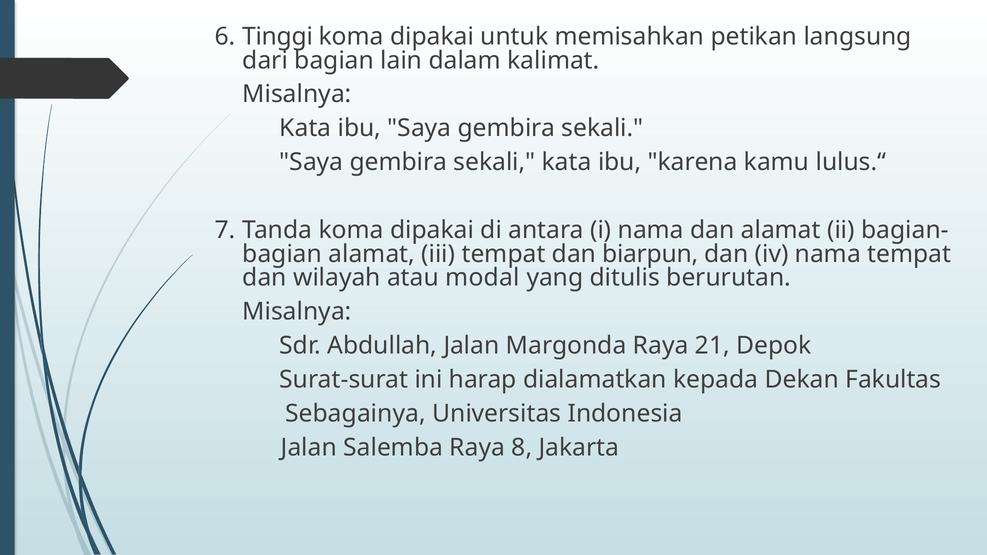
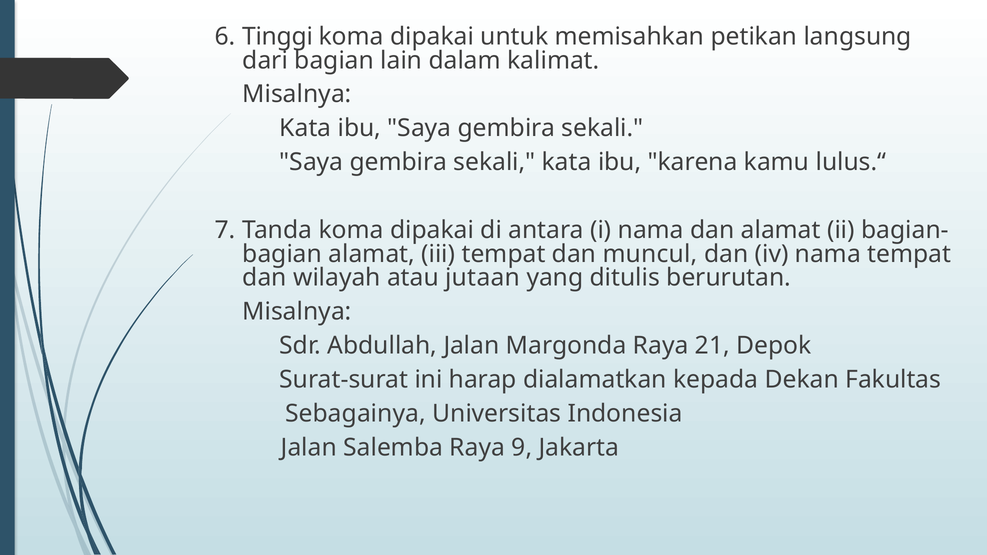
biarpun: biarpun -> muncul (650, 254)
modal: modal -> jutaan (483, 278)
8: 8 -> 9 (522, 448)
